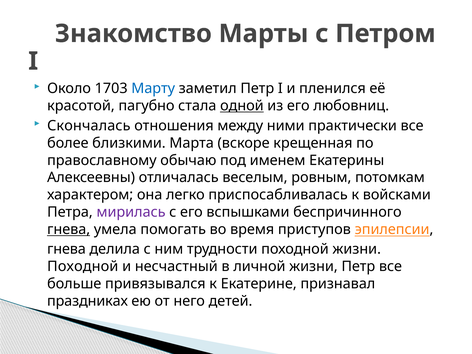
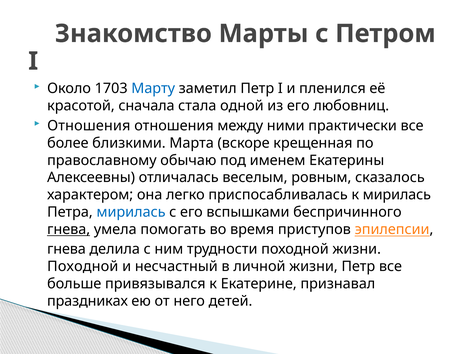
пагубно: пагубно -> сначала (147, 106)
одной underline: present -> none (242, 106)
Скончалась: Скончалась -> Отношения (89, 126)
потомкам: потомкам -> сказалось (390, 178)
к войсками: войсками -> мирилась (397, 195)
мирилась colour: purple -> blue (131, 212)
